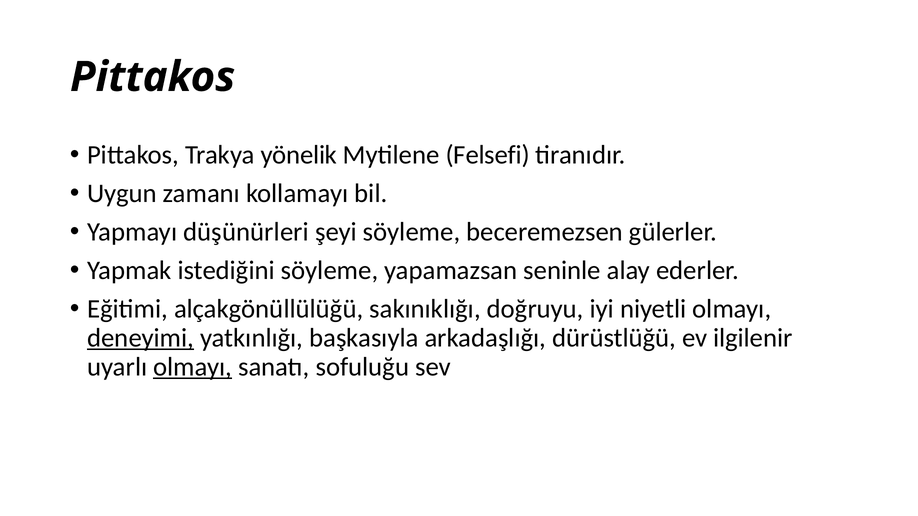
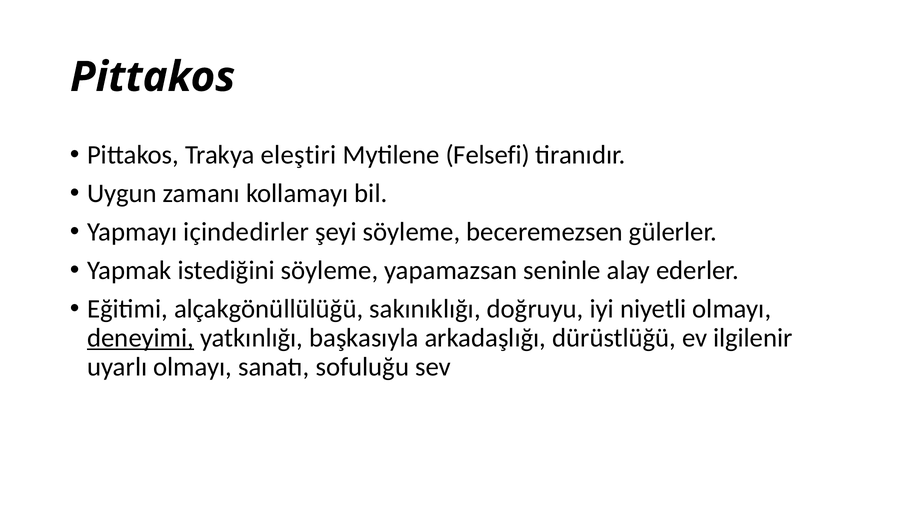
yönelik: yönelik -> eleştiri (299, 155)
düşünürleri: düşünürleri -> içindedirler (246, 232)
olmayı underline: present -> none (193, 367)
